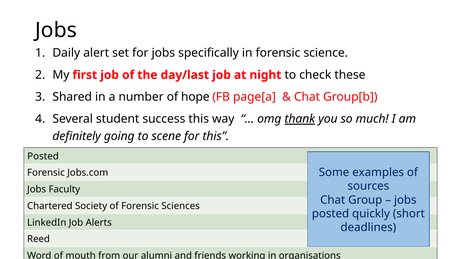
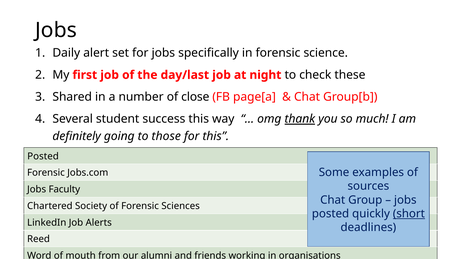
hope: hope -> close (195, 97)
scene: scene -> those (166, 136)
short underline: none -> present (409, 214)
